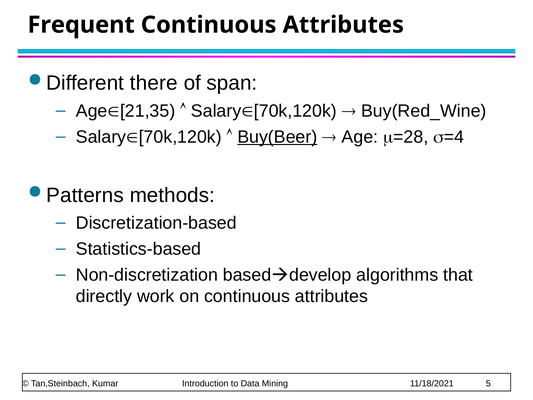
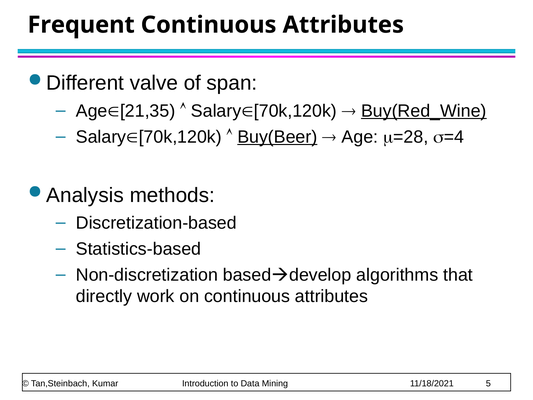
there: there -> valve (154, 83)
Buy(Red_Wine underline: none -> present (424, 111)
Patterns: Patterns -> Analysis (85, 195)
